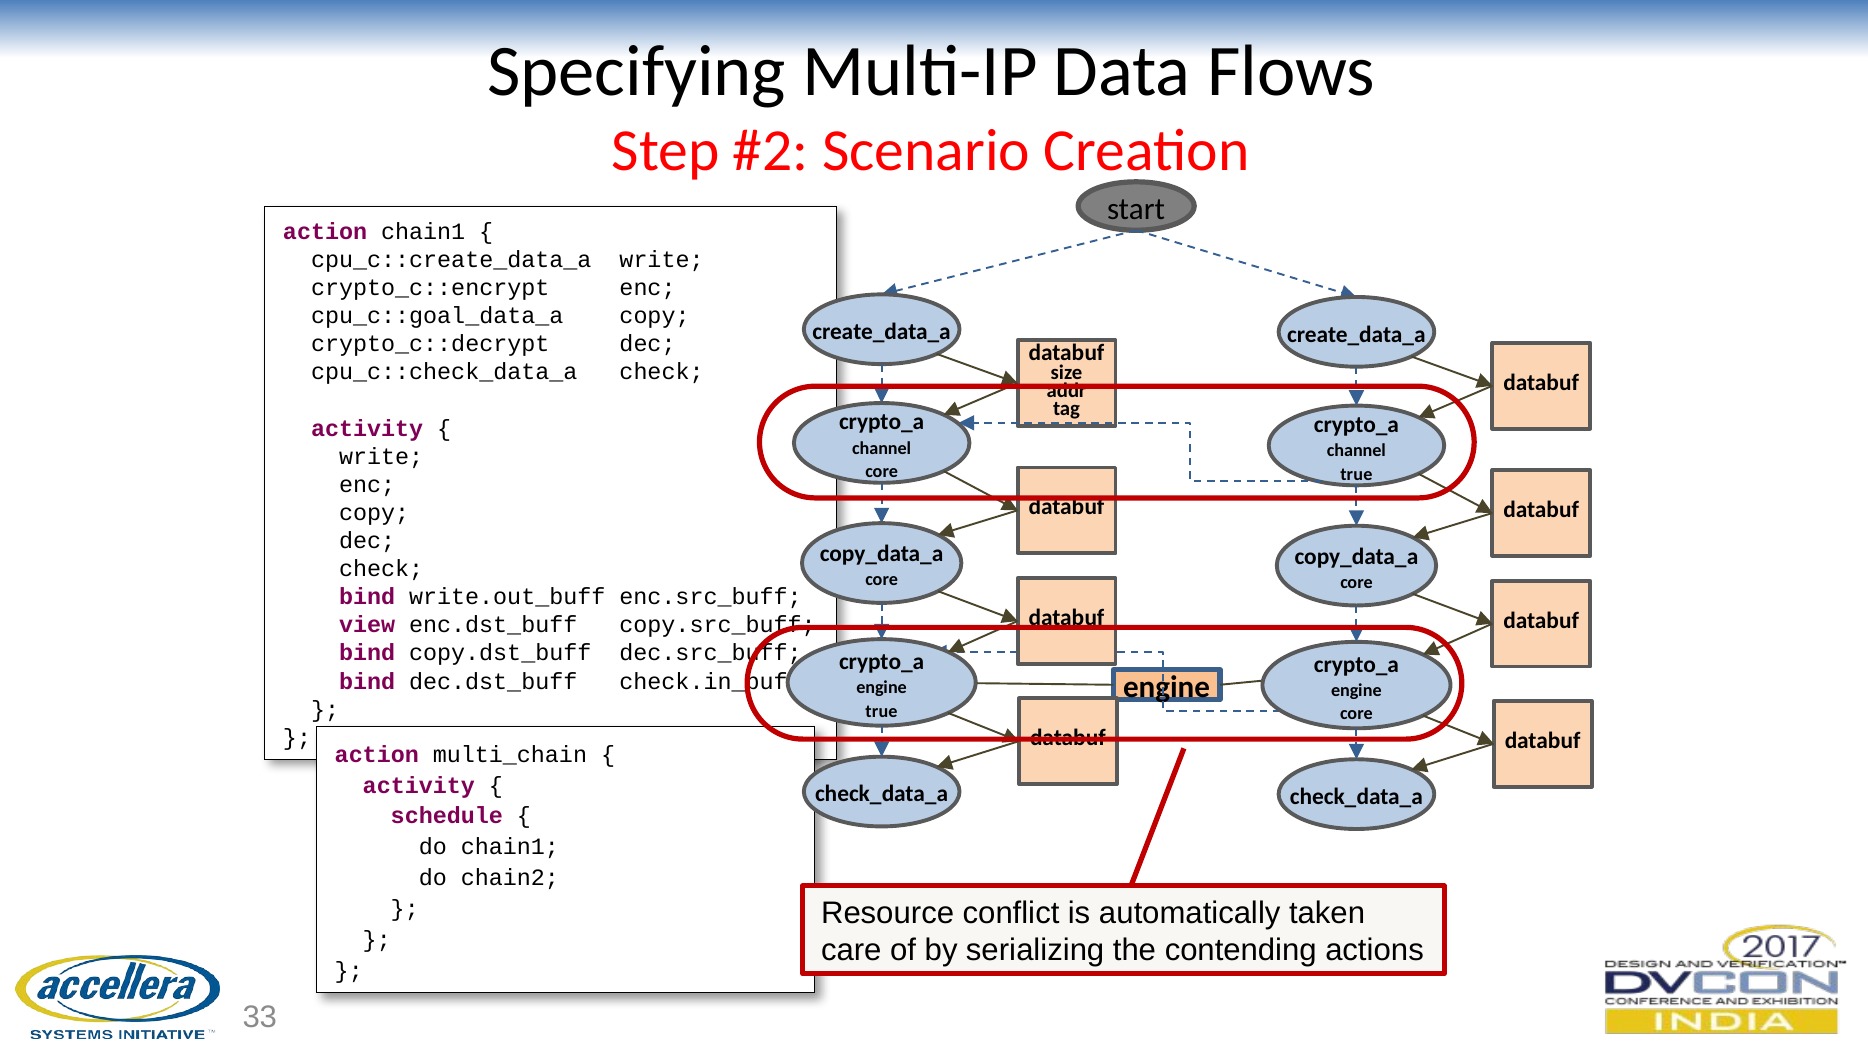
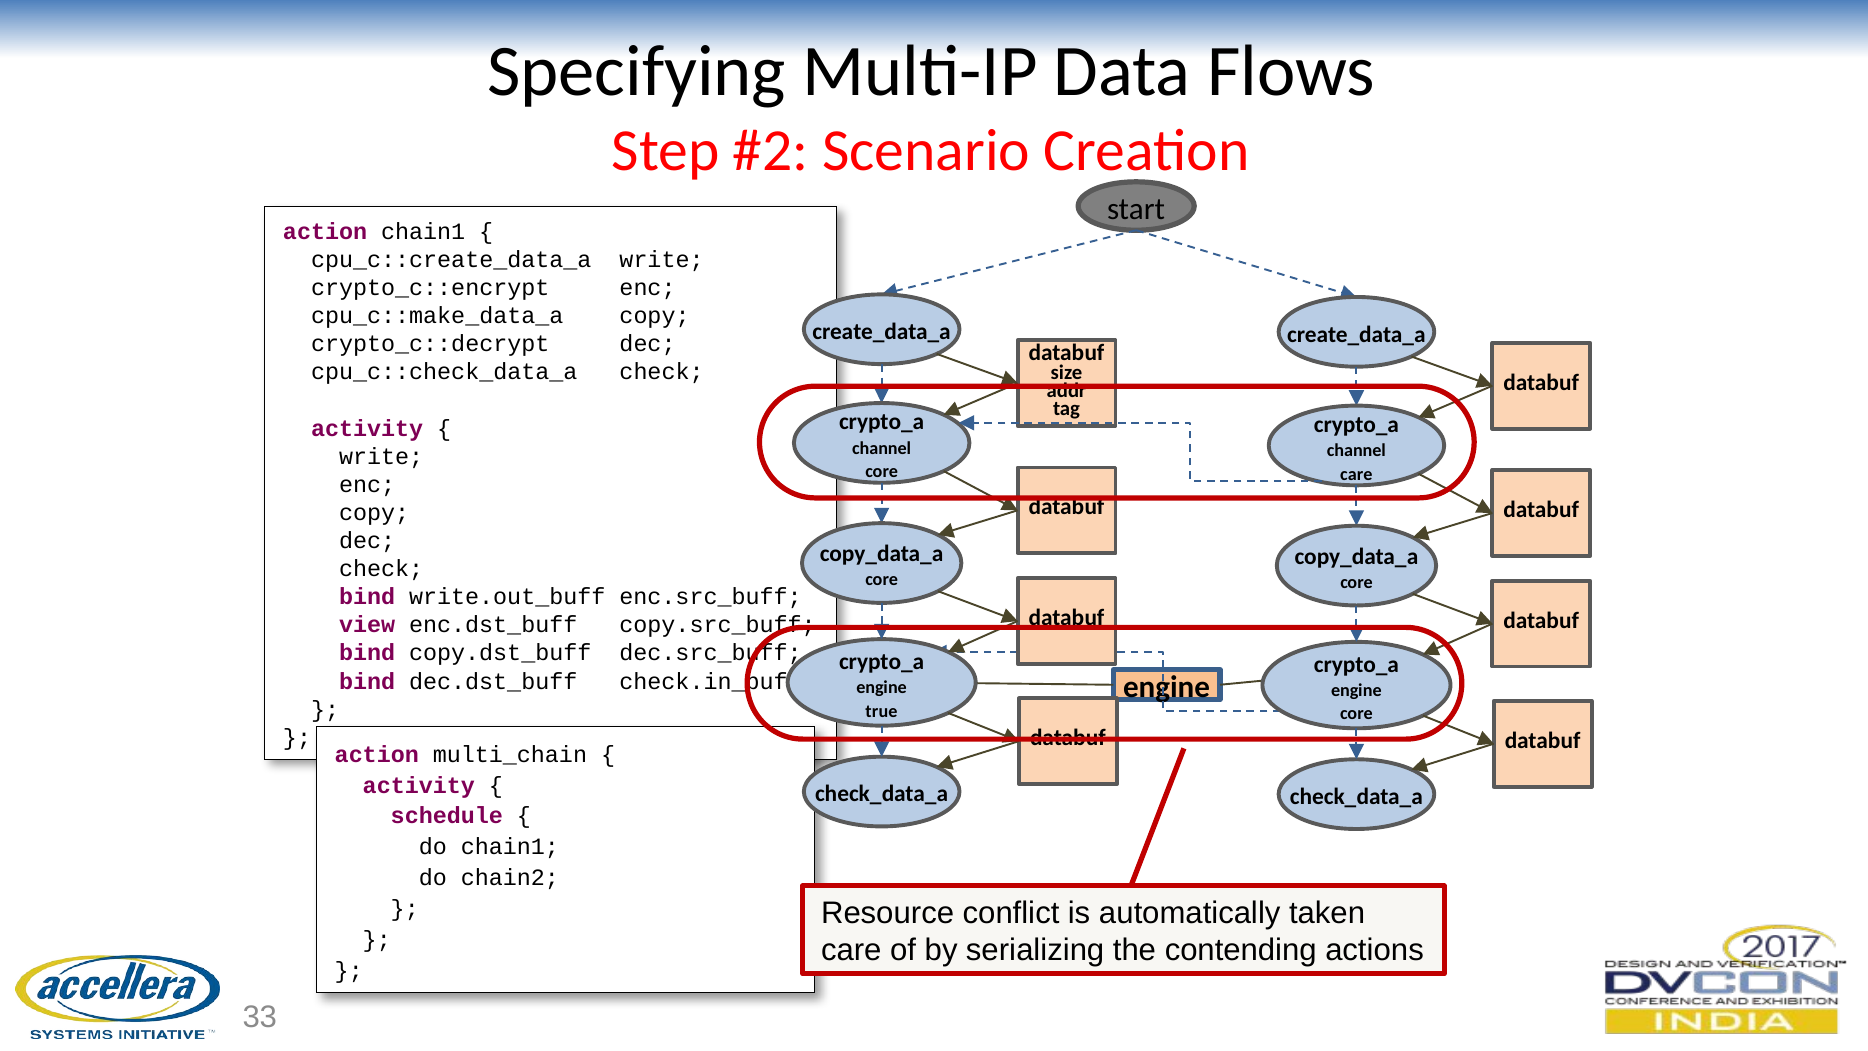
cpu_c::goal_data_a: cpu_c::goal_data_a -> cpu_c::make_data_a (437, 316)
true: true -> care (1356, 474)
